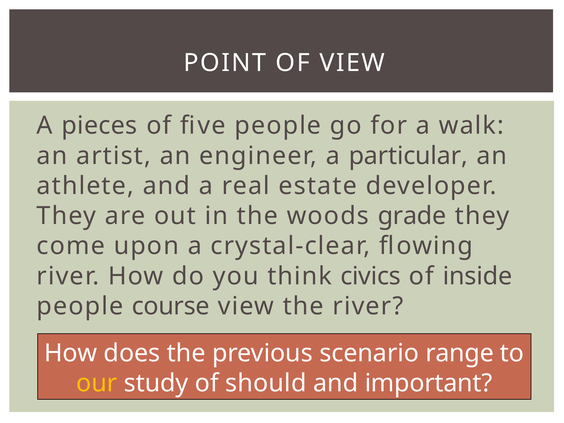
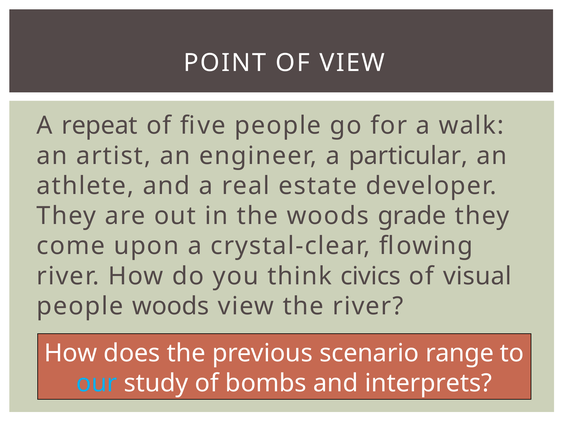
pieces: pieces -> repeat (100, 126)
inside: inside -> visual (477, 276)
people course: course -> woods (171, 306)
our colour: yellow -> light blue (97, 383)
should: should -> bombs (266, 383)
important: important -> interprets (428, 383)
